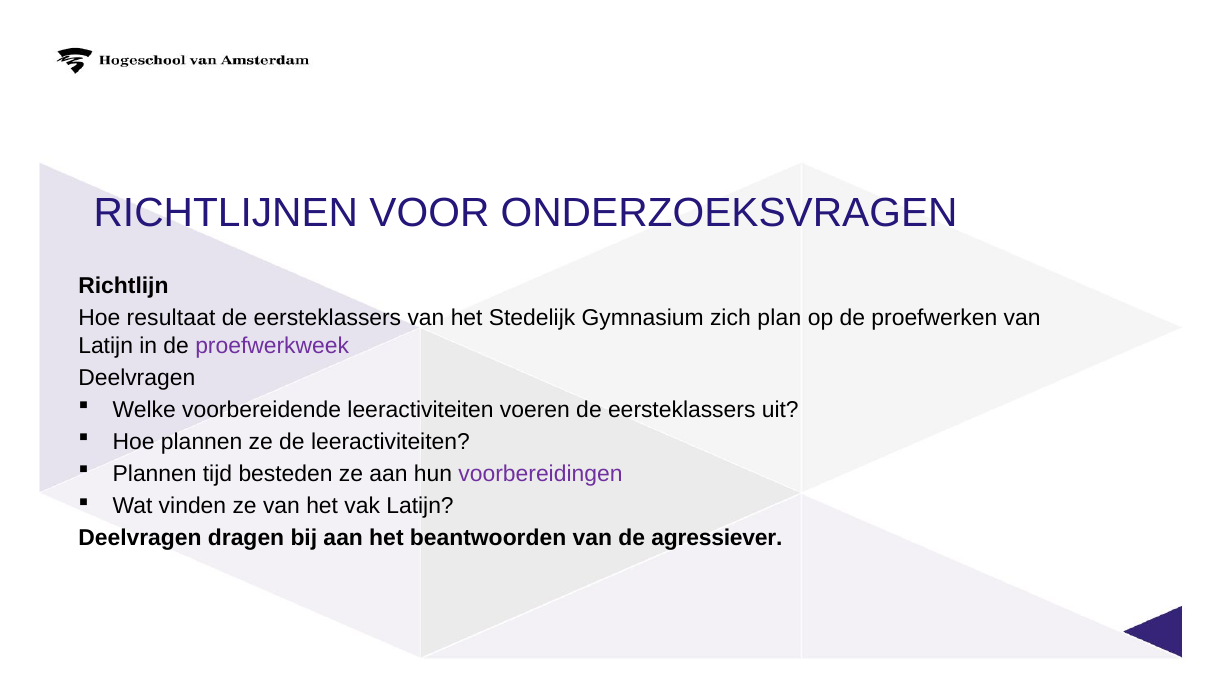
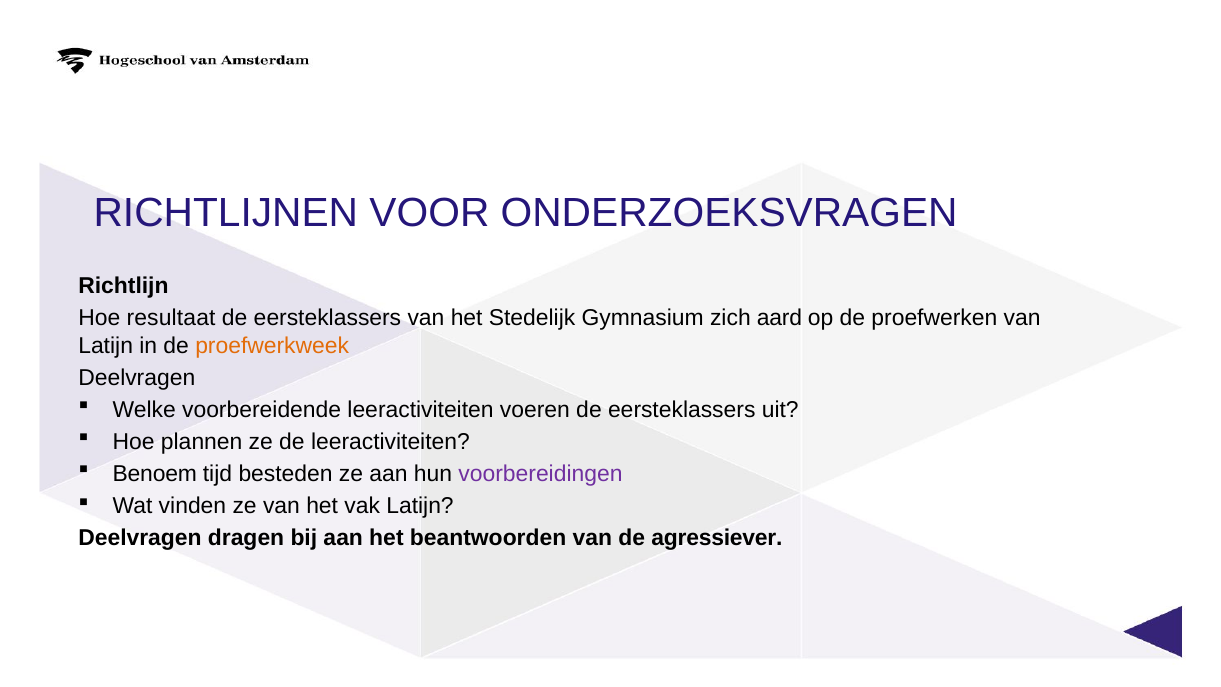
plan: plan -> aard (780, 318)
proefwerkweek colour: purple -> orange (272, 346)
Plannen: Plannen -> Benoem (155, 474)
